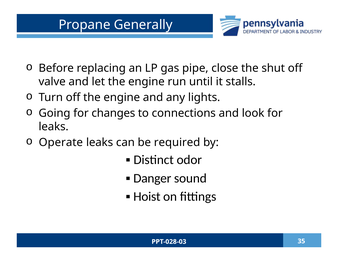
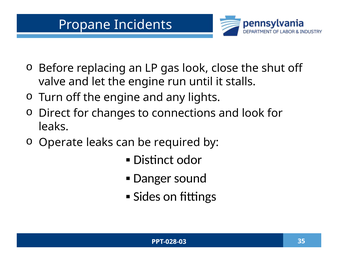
Generally: Generally -> Incidents (143, 25)
gas pipe: pipe -> look (195, 68)
Going: Going -> Direct (54, 113)
Hoist: Hoist -> Sides (147, 197)
